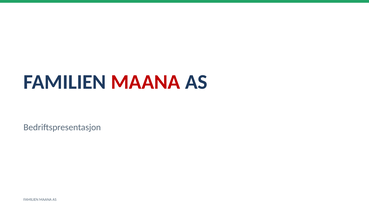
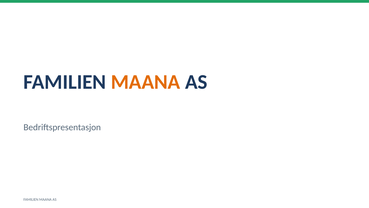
MAANA colour: red -> orange (146, 82)
